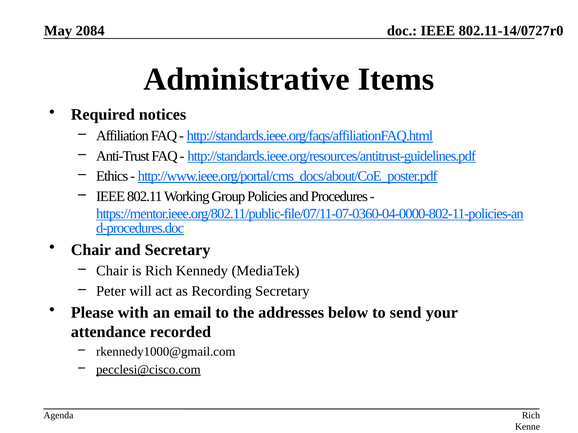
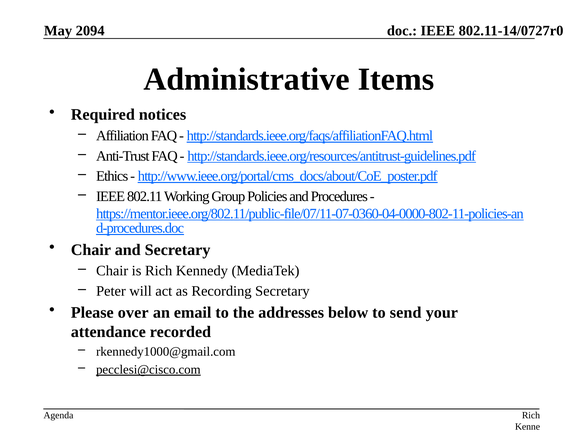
2084: 2084 -> 2094 (90, 31)
with: with -> over (133, 313)
